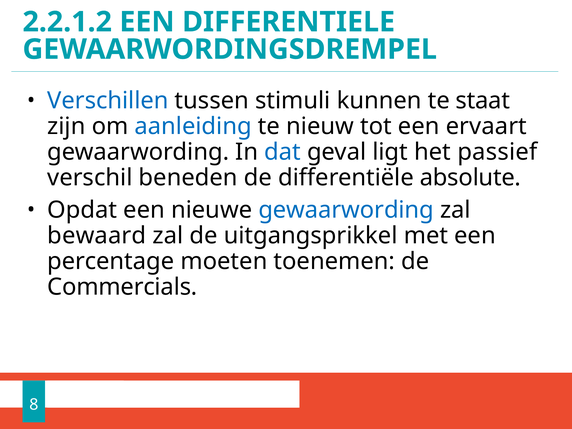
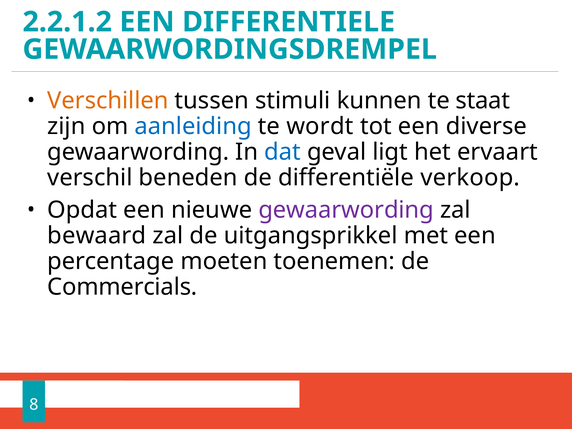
Verschillen colour: blue -> orange (108, 101)
nieuw: nieuw -> wordt (320, 126)
ervaart: ervaart -> diverse (486, 126)
passief: passief -> ervaart (497, 152)
absolute: absolute -> verkoop (470, 178)
gewaarwording colour: blue -> purple (346, 210)
